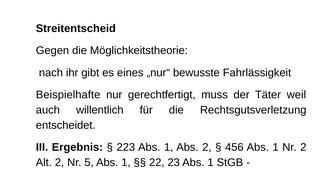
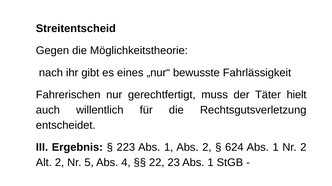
Beispielhafte: Beispielhafte -> Fahrerischen (68, 95)
weil: weil -> hielt (297, 95)
456: 456 -> 624 (234, 148)
5 Abs 1: 1 -> 4 (126, 163)
